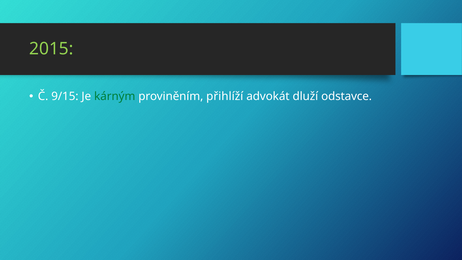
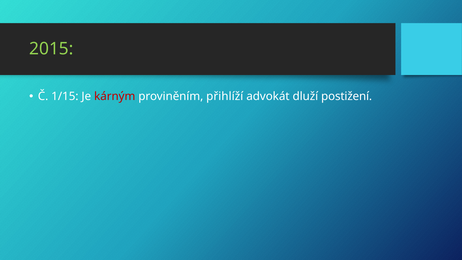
9/15: 9/15 -> 1/15 (65, 96)
kárným colour: green -> red (115, 96)
odstavce: odstavce -> postižení (347, 96)
